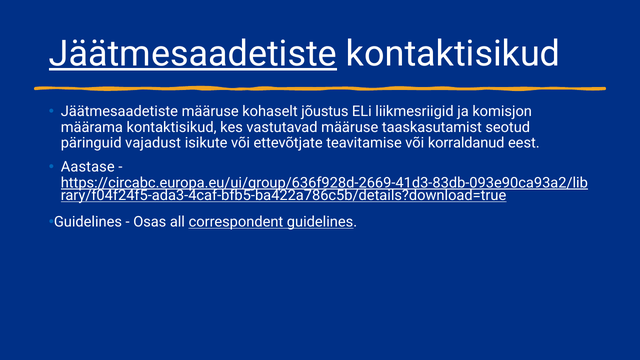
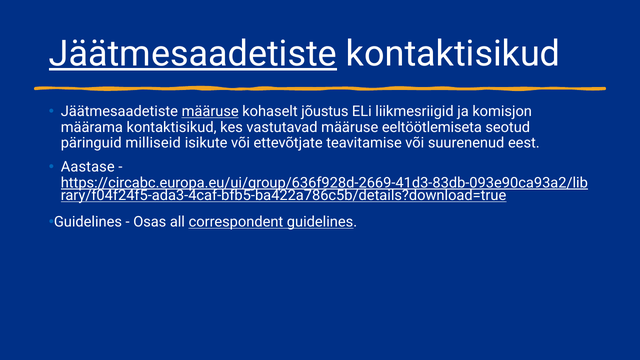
määruse underline: none -> present (210, 111)
taaskasutamist: taaskasutamist -> eeltöötlemiseta (432, 127)
vajadust: vajadust -> milliseid (153, 143)
korraldanud: korraldanud -> suurenenud (466, 143)
